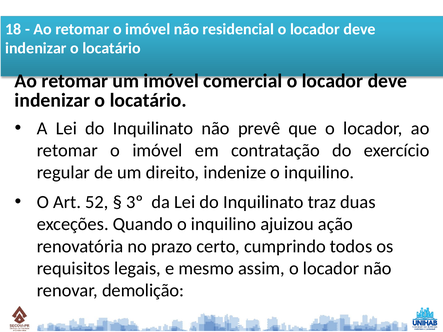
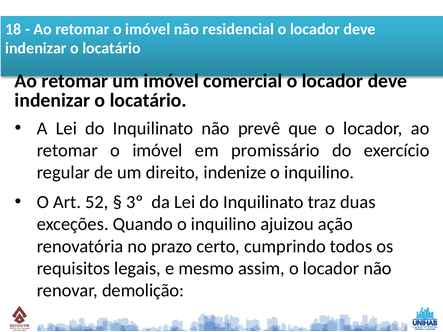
contratação: contratação -> promissário (275, 150)
